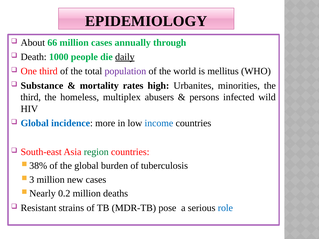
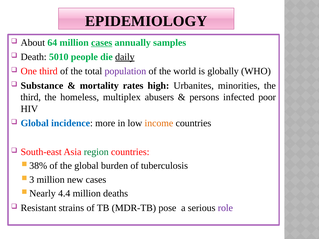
66: 66 -> 64 (52, 43)
cases underline: none -> present (102, 43)
through: through -> samples (170, 43)
1000: 1000 -> 5010 (59, 57)
mellitus: mellitus -> globally (223, 71)
wild: wild -> poor (267, 97)
income colour: blue -> orange (159, 123)
0.2: 0.2 -> 4.4 (64, 194)
role colour: blue -> purple (225, 208)
